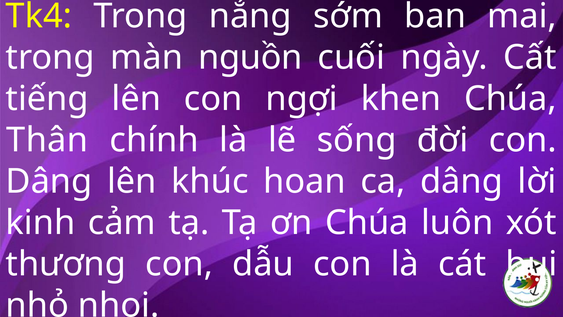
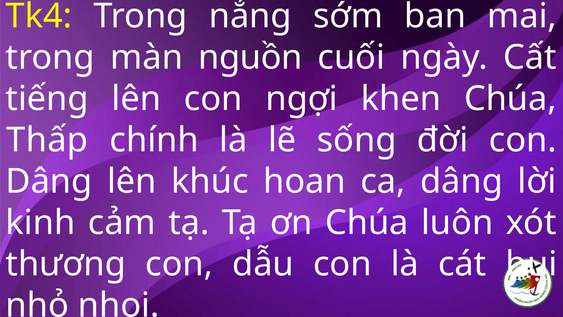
Thân: Thân -> Thấp (47, 140)
